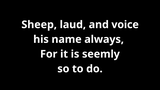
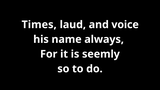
Sheep: Sheep -> Times (39, 25)
